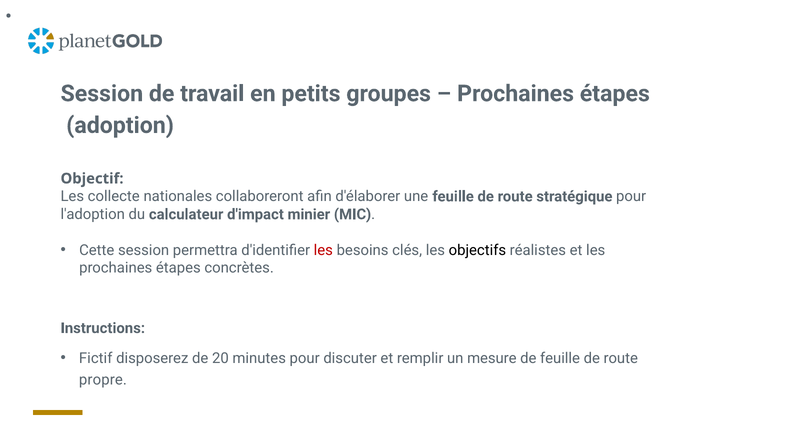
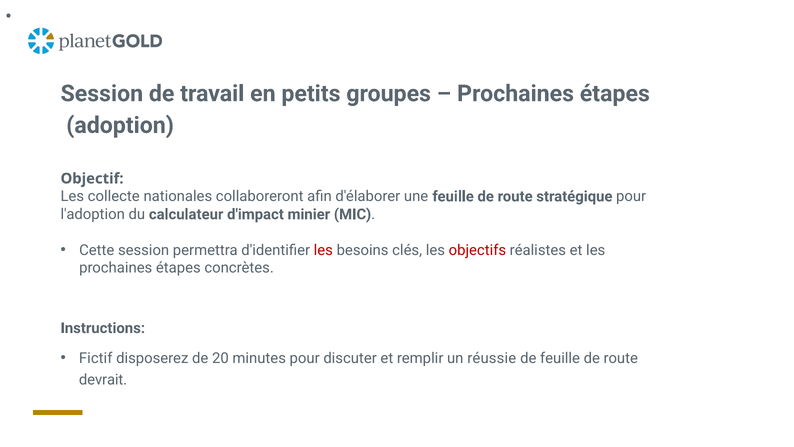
objectifs colour: black -> red (477, 250)
mesure: mesure -> réussie (492, 358)
propre: propre -> devrait (103, 380)
